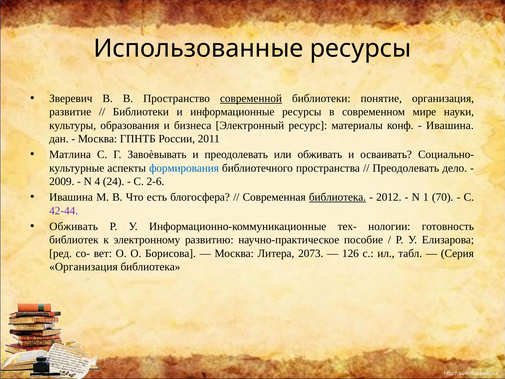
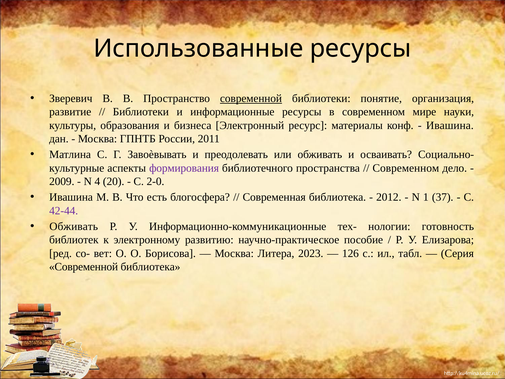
формирования colour: blue -> purple (184, 168)
Преодолевать: Преодолевать -> Современном (406, 168)
24: 24 -> 20 (114, 181)
2-6: 2-6 -> 2-0 (155, 181)
библиотека underline: present -> none (337, 197)
70: 70 -> 37 (443, 197)
2073: 2073 -> 2023 (311, 253)
Организация: Организация -> Современной (84, 267)
